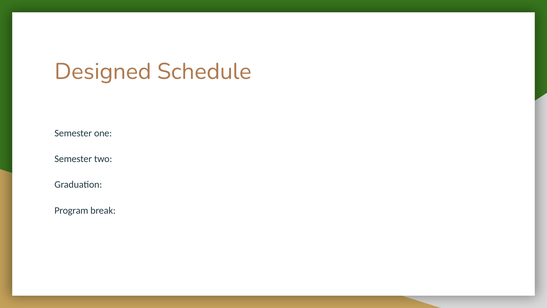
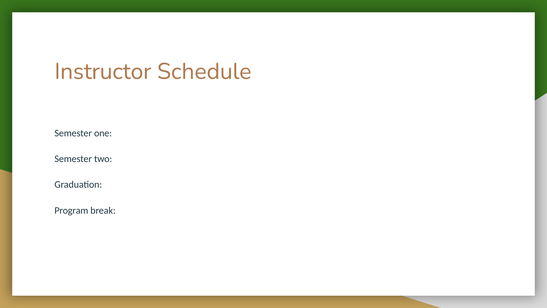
Designed: Designed -> Instructor (103, 71)
